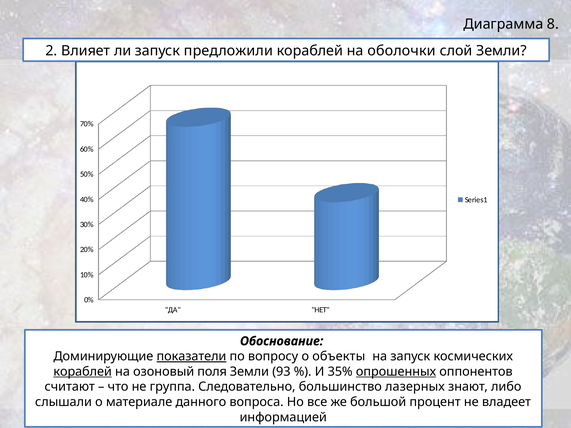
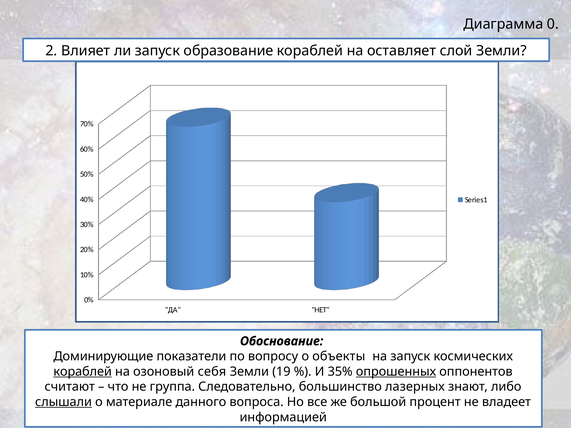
8: 8 -> 0 (553, 24)
предложили: предложили -> образование (229, 51)
оболочки: оболочки -> оставляет (402, 51)
показатели underline: present -> none (191, 357)
поля: поля -> себя (212, 372)
93: 93 -> 19 (281, 372)
слышали underline: none -> present (63, 402)
